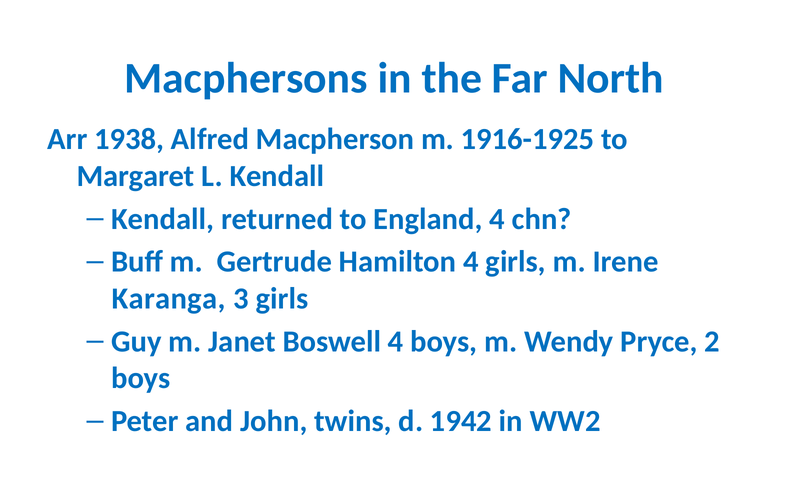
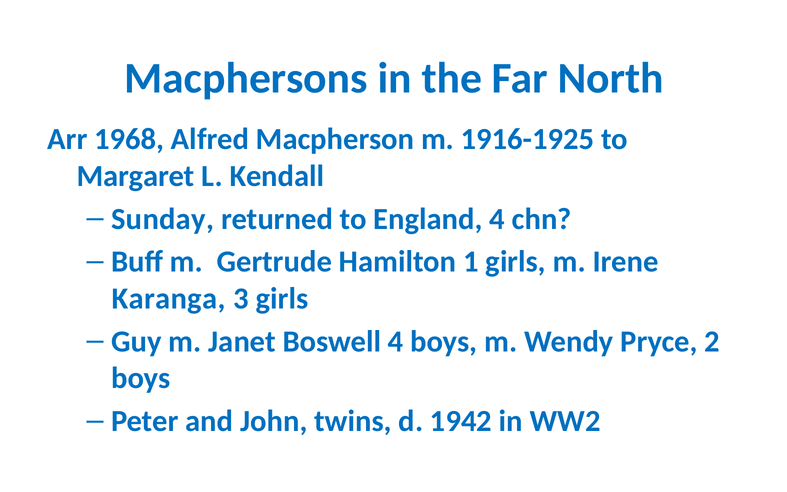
1938: 1938 -> 1968 (129, 139)
Kendall: Kendall -> Sunday (163, 219)
Hamilton 4: 4 -> 1 (471, 262)
